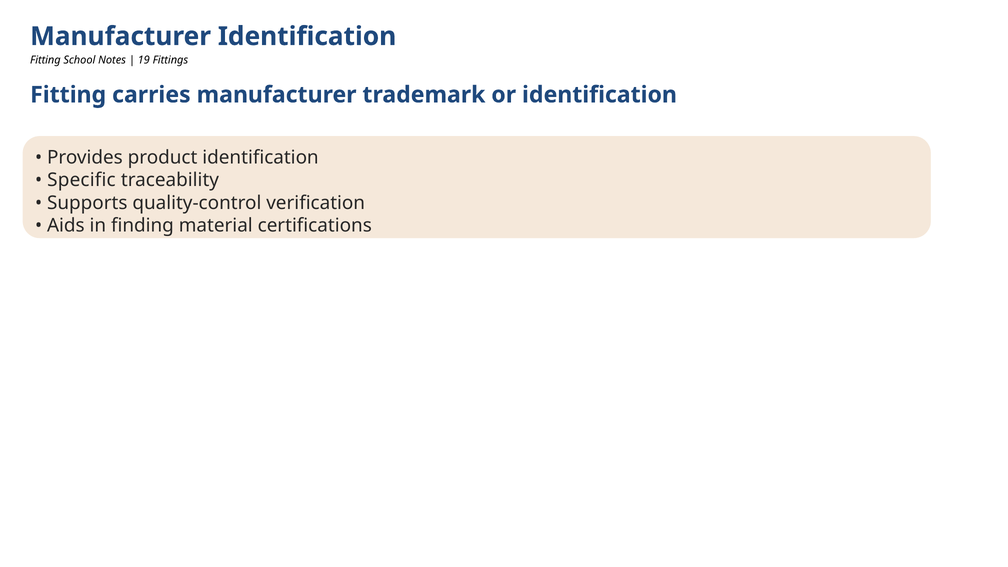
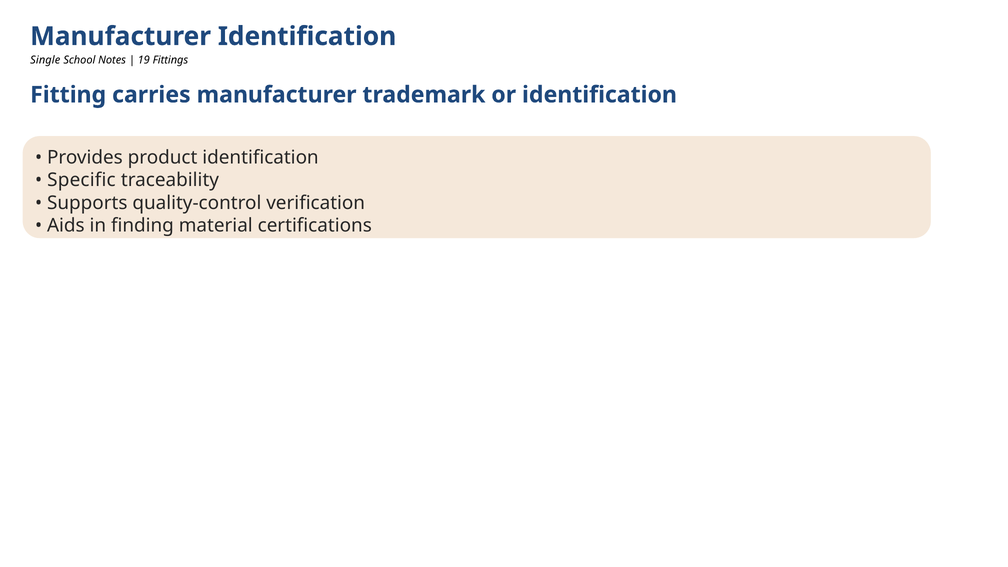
Fitting: Fitting -> Single (45, 60)
